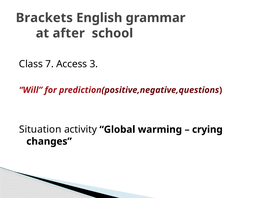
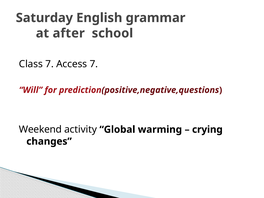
Brackets: Brackets -> Saturday (44, 18)
Access 3: 3 -> 7 (94, 64)
Situation: Situation -> Weekend (40, 130)
